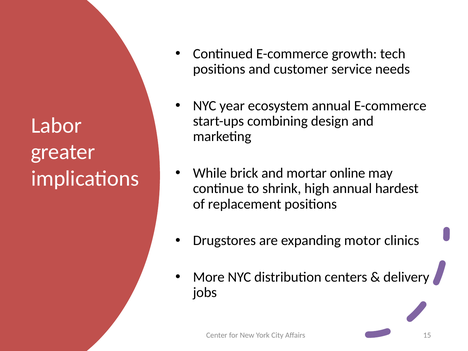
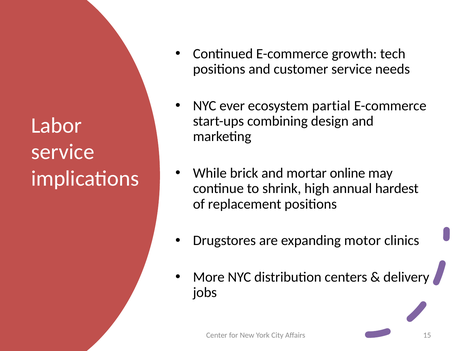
year: year -> ever (232, 106)
ecosystem annual: annual -> partial (331, 106)
greater: greater -> service (63, 152)
